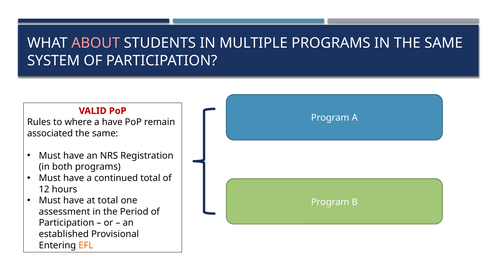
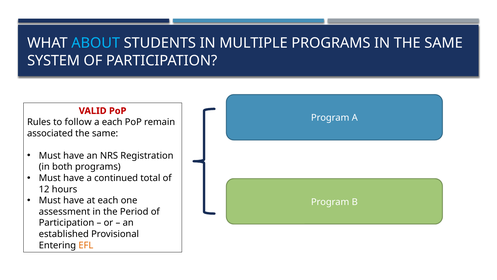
ABOUT colour: pink -> light blue (96, 43)
where: where -> follow (78, 122)
a have: have -> each (112, 122)
at total: total -> each (108, 200)
